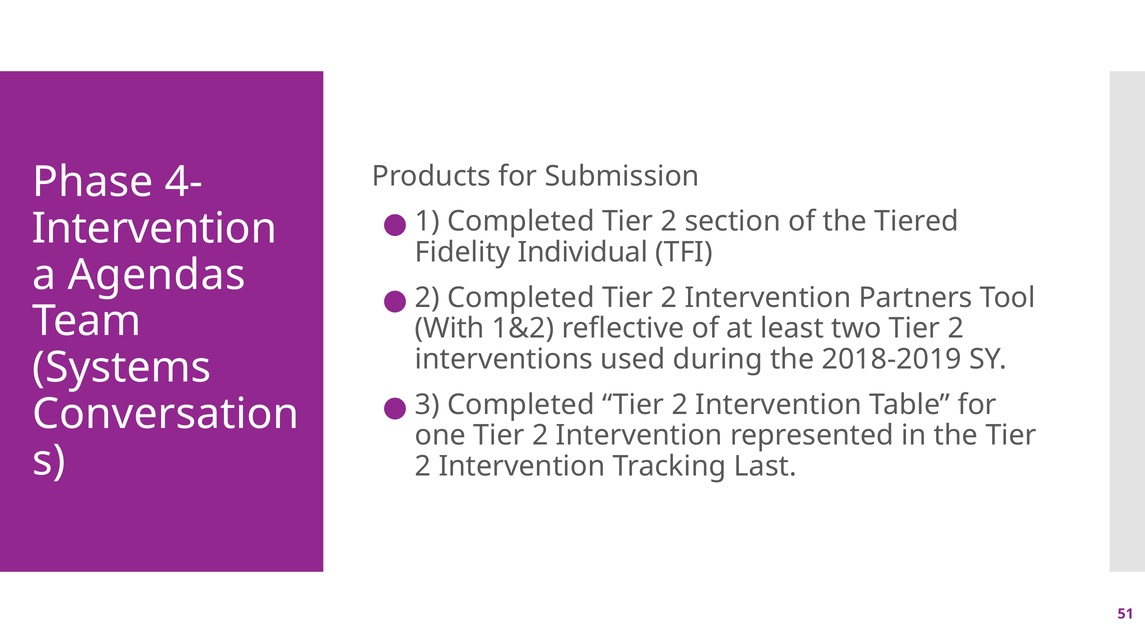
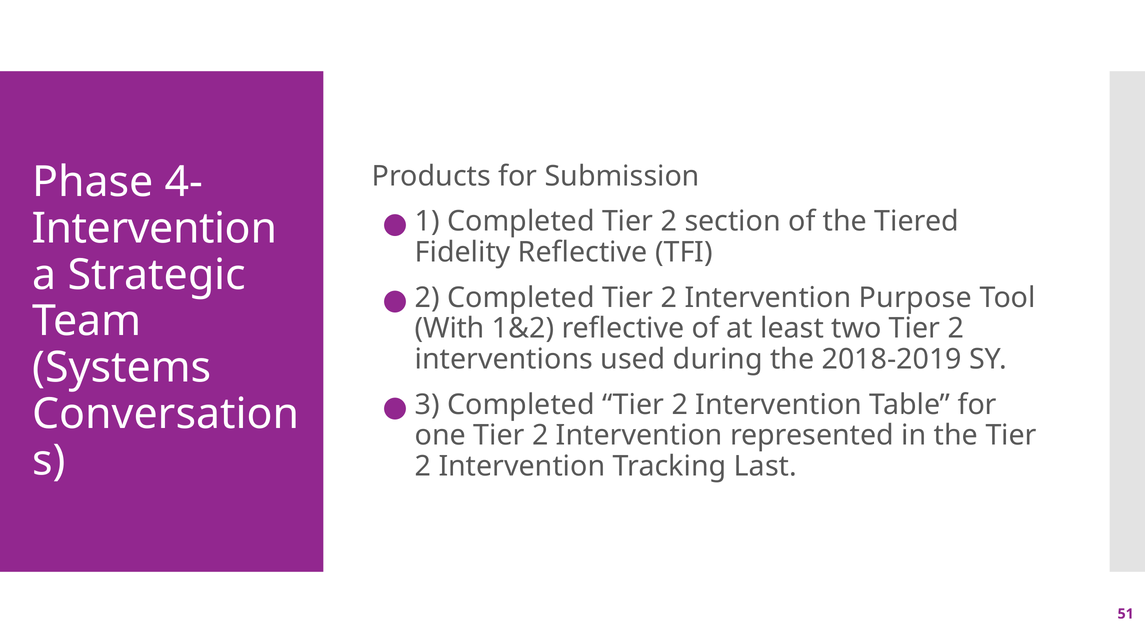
Fidelity Individual: Individual -> Reflective (583, 252)
Agendas: Agendas -> Strategic (157, 275)
Partners: Partners -> Purpose (915, 298)
